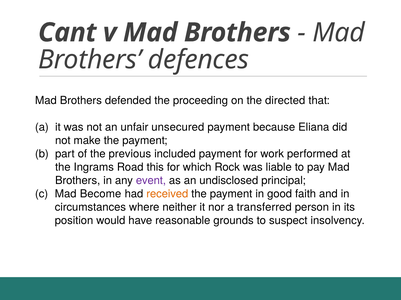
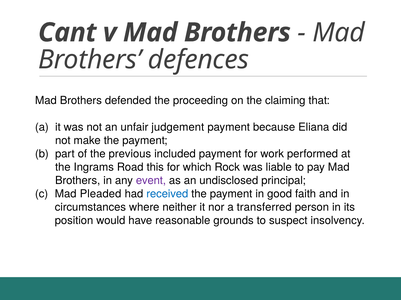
directed: directed -> claiming (285, 101)
unsecured: unsecured -> judgement (178, 127)
Become: Become -> Pleaded (101, 194)
received colour: orange -> blue (167, 194)
